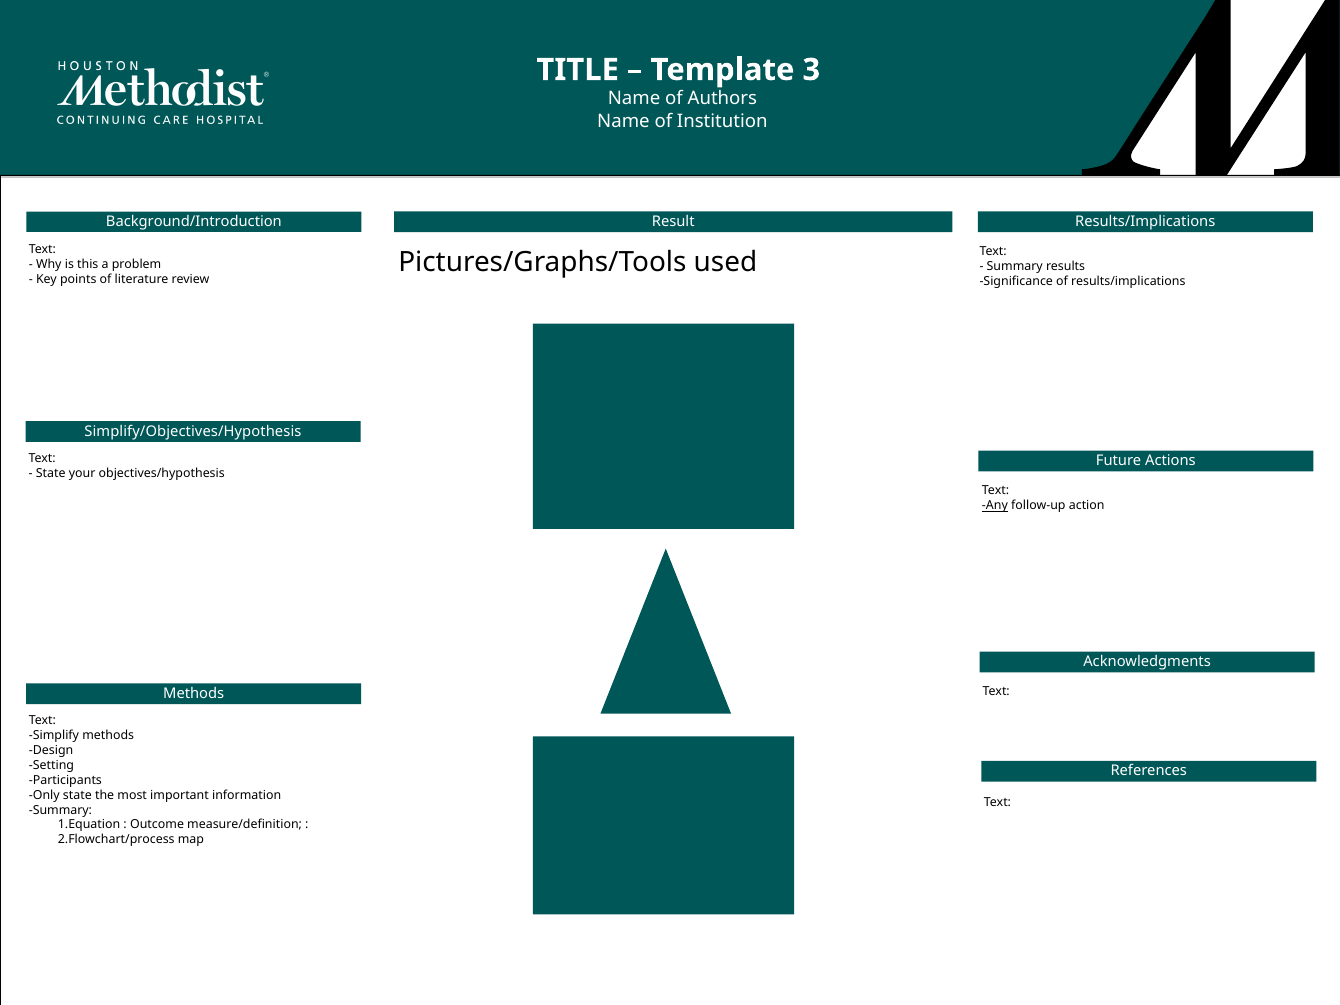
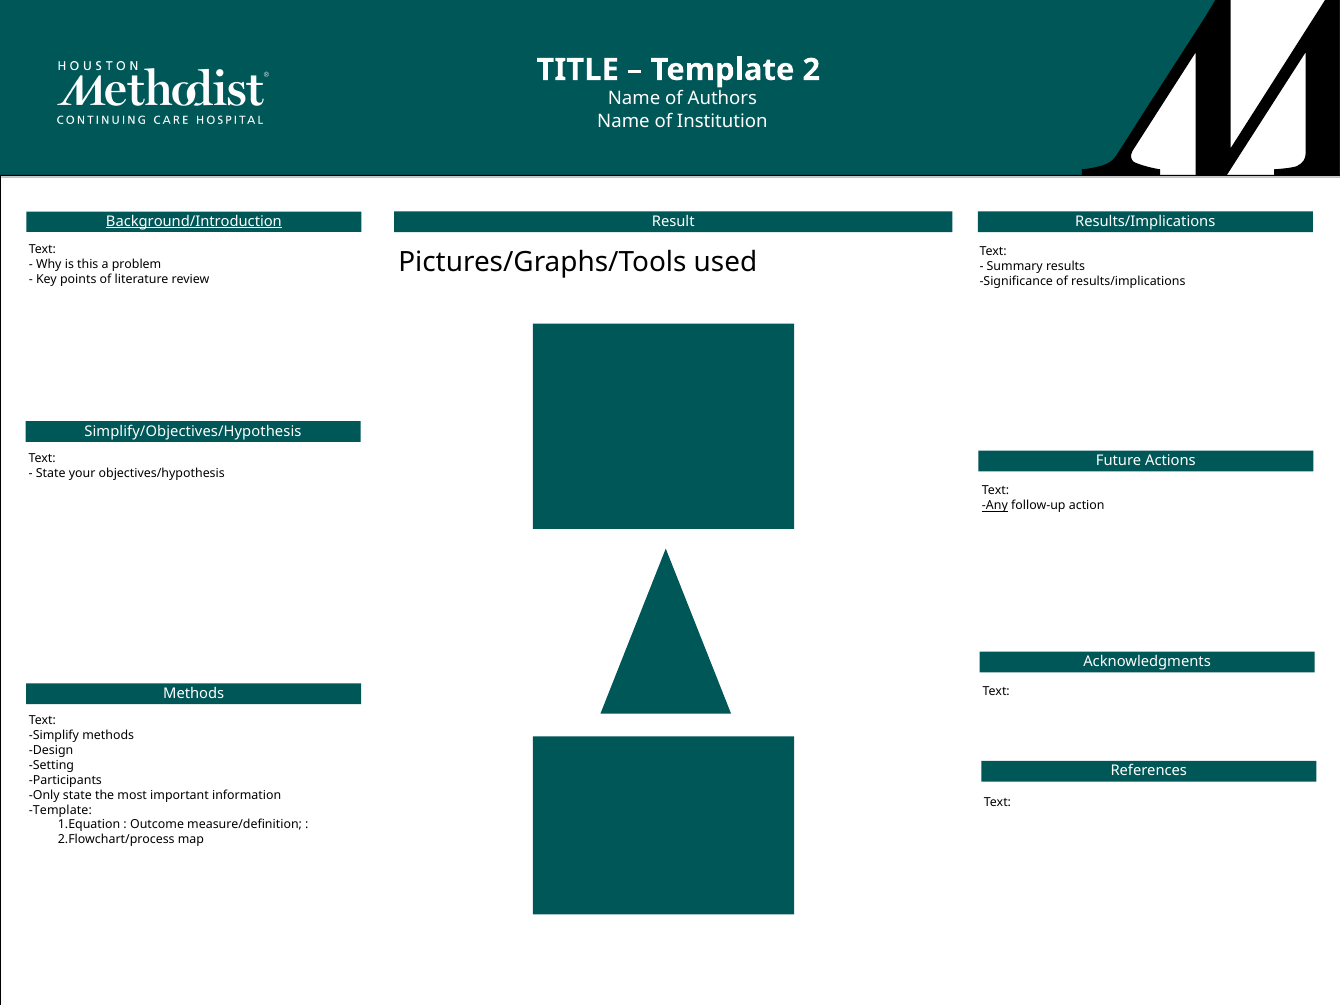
3: 3 -> 2 (811, 70)
Background/Introduction underline: none -> present (194, 221)
Summary: Summary -> Template (60, 810)
